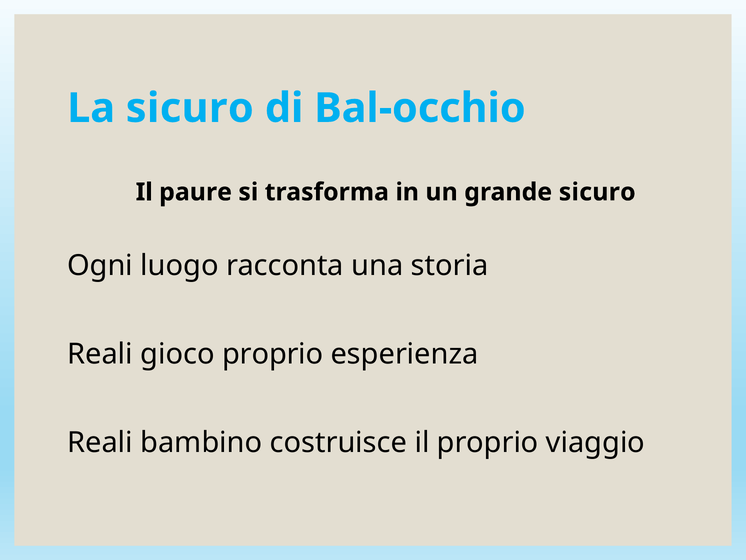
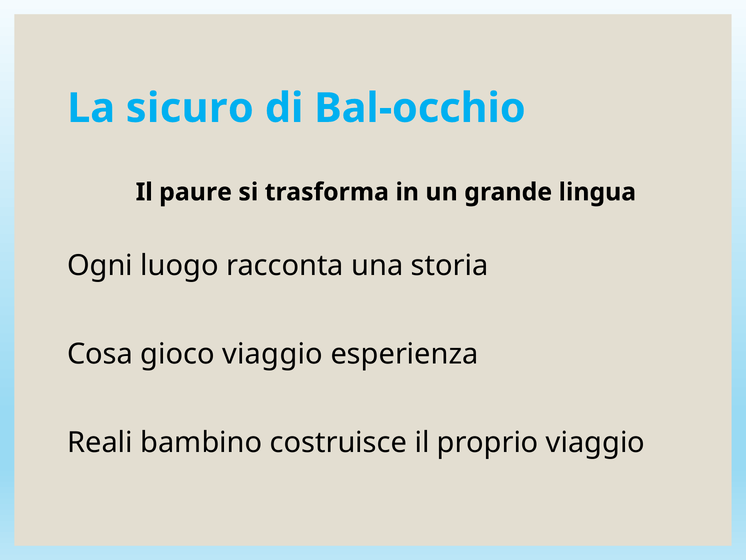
grande sicuro: sicuro -> lingua (597, 192)
Reali: Reali -> Cosa (100, 354)
gioco proprio: proprio -> viaggio (273, 354)
